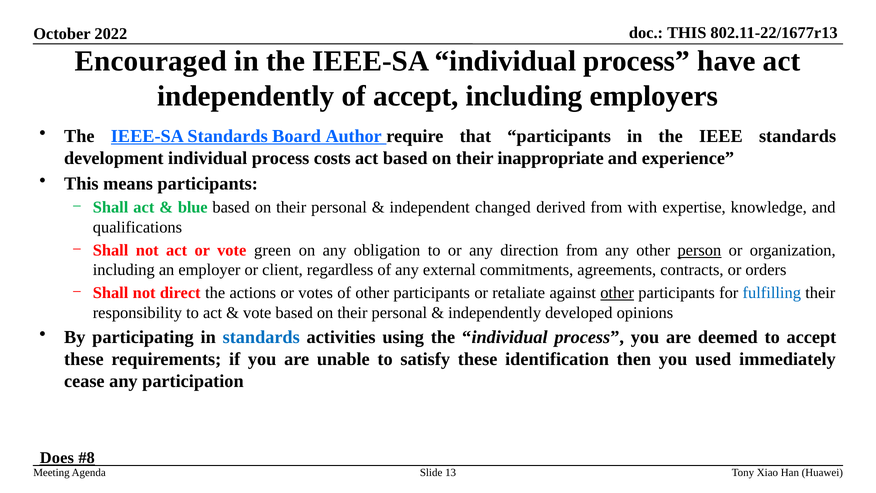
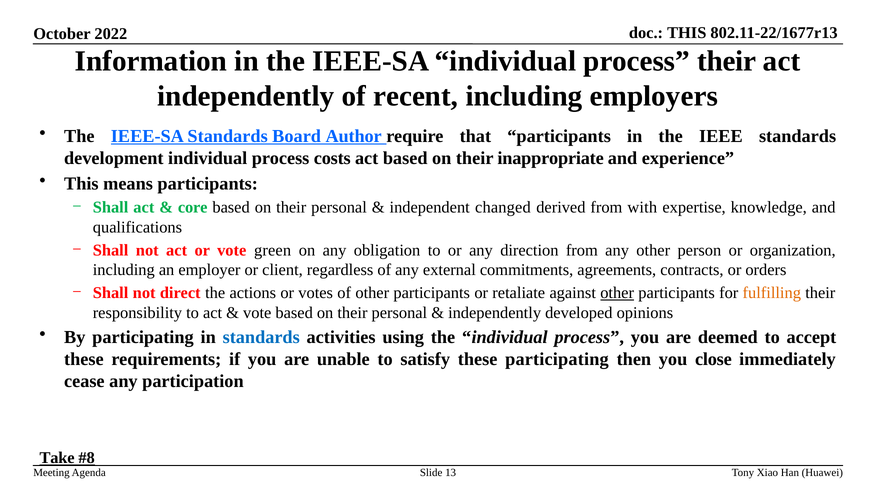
Encouraged: Encouraged -> Information (151, 61)
process have: have -> their (727, 61)
of accept: accept -> recent (416, 96)
blue: blue -> core (193, 207)
person underline: present -> none (699, 250)
fulfilling colour: blue -> orange (772, 293)
these identification: identification -> participating (557, 359)
used: used -> close (713, 359)
Does: Does -> Take (57, 458)
